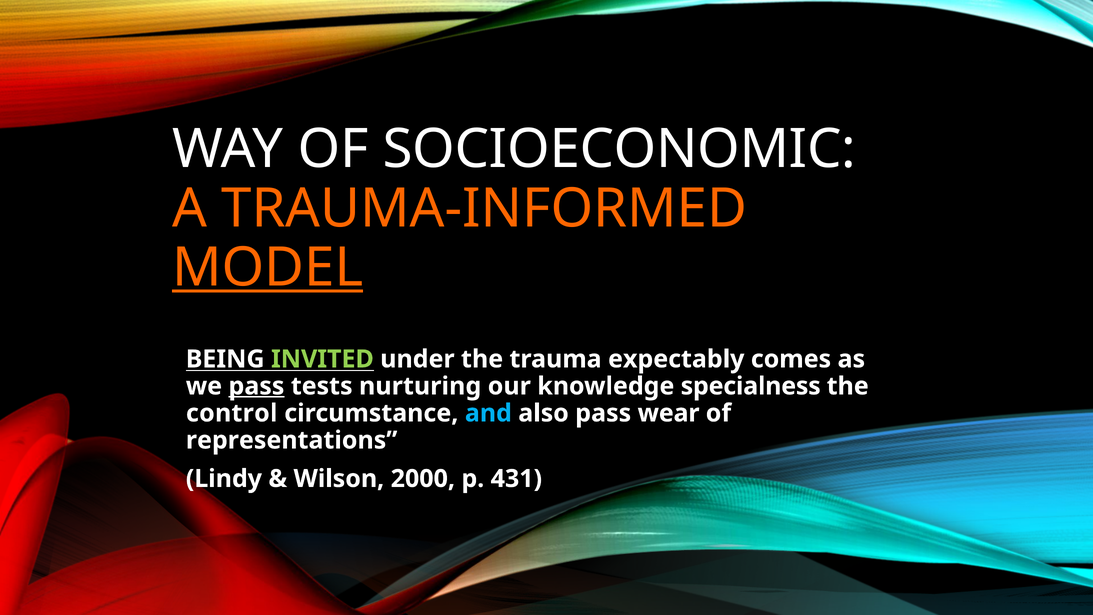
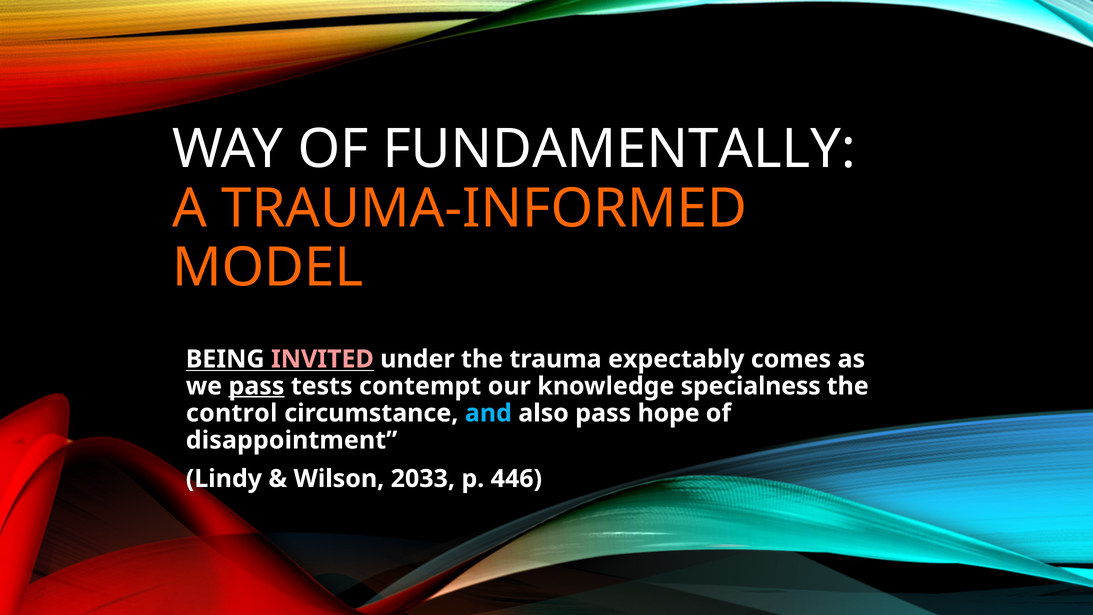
SOCIOECONOMIC: SOCIOECONOMIC -> FUNDAMENTALLY (619, 149)
MODEL underline: present -> none (268, 267)
INVITED colour: light green -> pink (322, 359)
nurturing: nurturing -> contempt (420, 386)
wear: wear -> hope (669, 413)
representations: representations -> disappointment (292, 440)
2000: 2000 -> 2033 (423, 479)
431: 431 -> 446 (516, 479)
